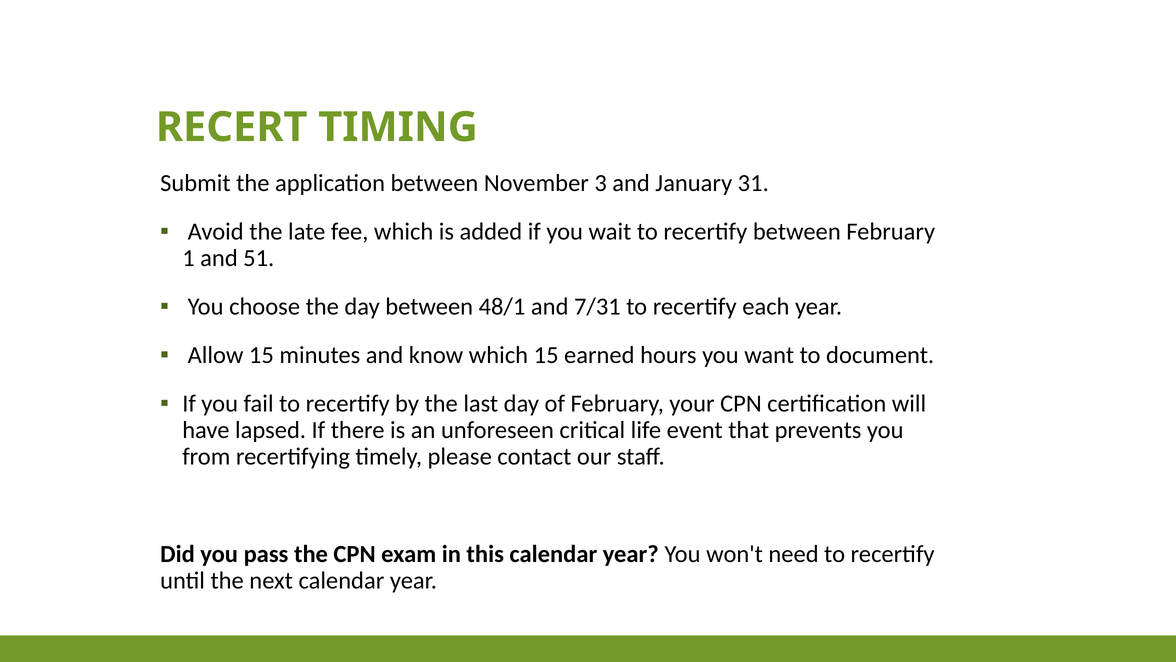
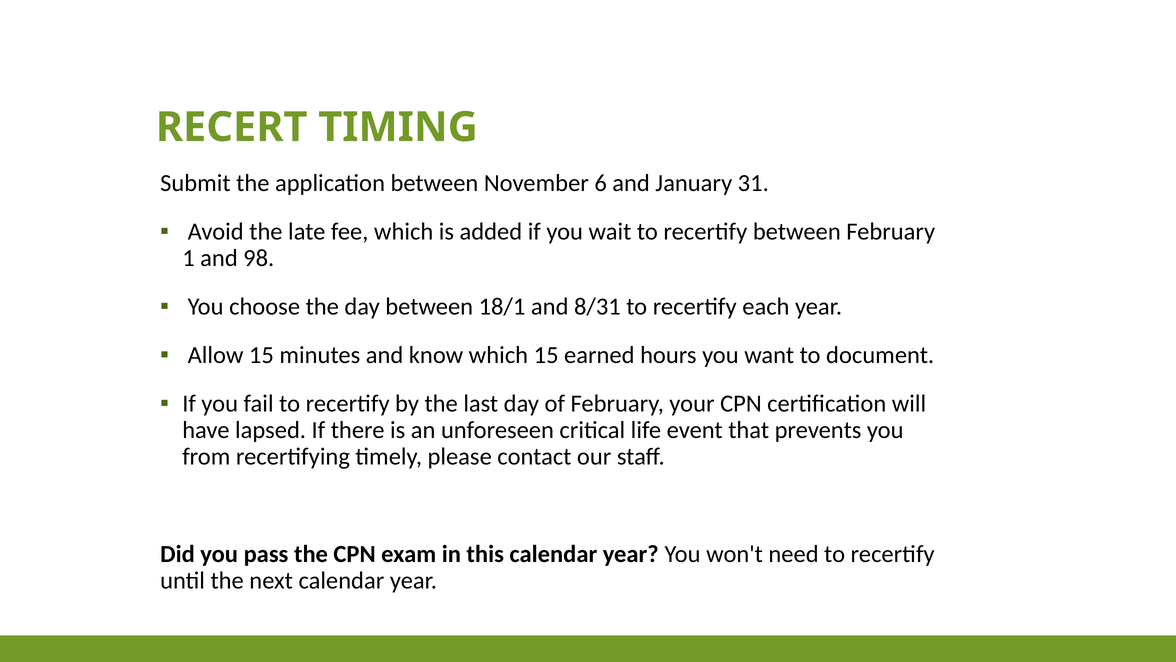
3: 3 -> 6 (601, 183)
51: 51 -> 98 (259, 258)
48/1: 48/1 -> 18/1 (502, 306)
7/31: 7/31 -> 8/31 (597, 306)
